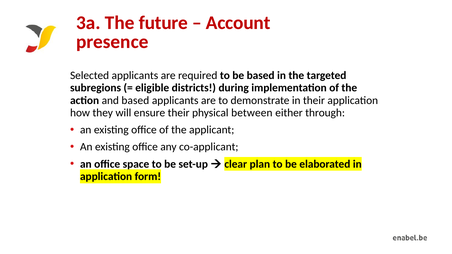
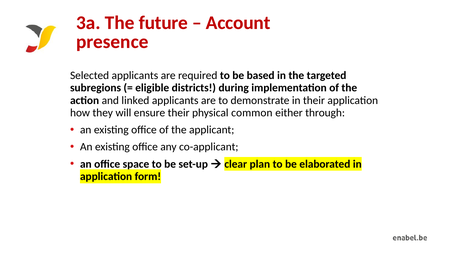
and based: based -> linked (135, 100)
between: between -> common (252, 113)
